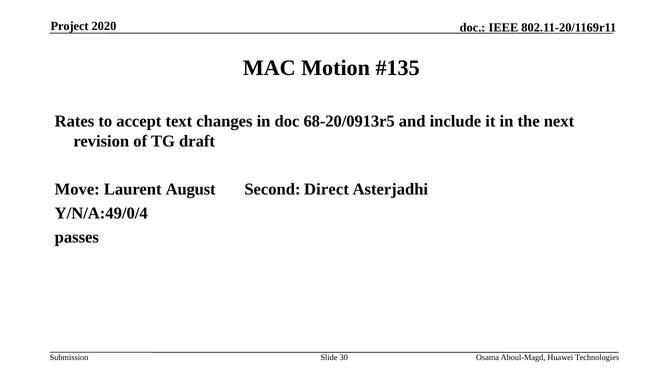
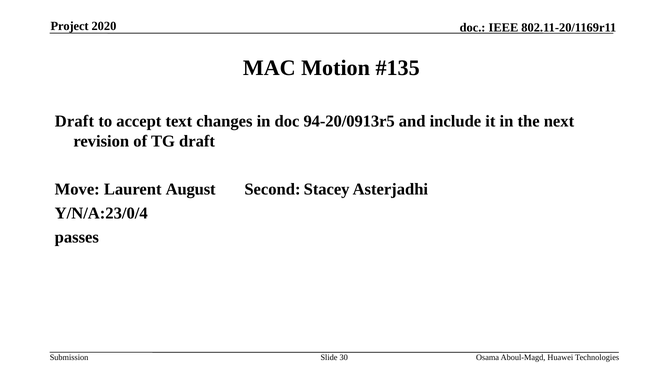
Rates: Rates -> Draft (74, 121)
68-20/0913r5: 68-20/0913r5 -> 94-20/0913r5 (349, 121)
Direct: Direct -> Stacey (327, 189)
Y/N/A:49/0/4: Y/N/A:49/0/4 -> Y/N/A:23/0/4 (101, 213)
